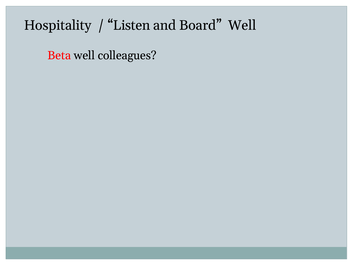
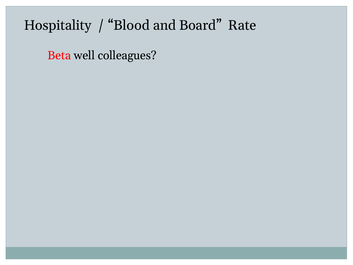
Listen: Listen -> Blood (129, 25)
Board Well: Well -> Rate (242, 25)
